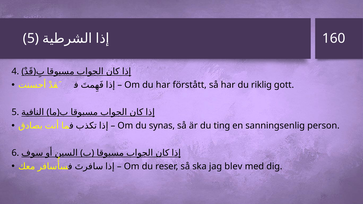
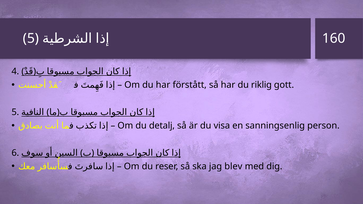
synas: synas -> detalj (162, 126)
ting: ting -> visa (222, 126)
